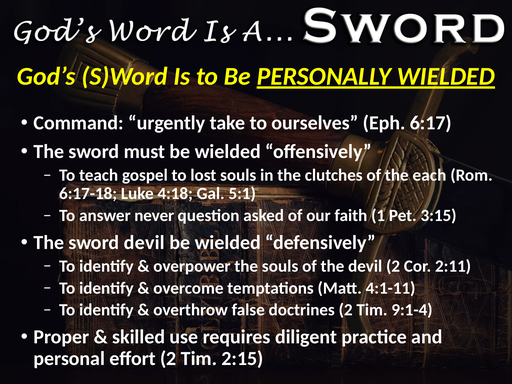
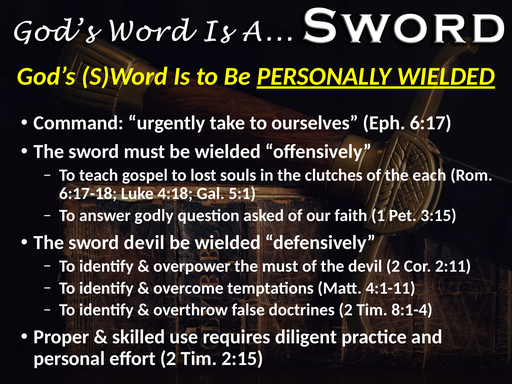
never: never -> godly (154, 216)
the souls: souls -> must (280, 266)
9:1-4: 9:1-4 -> 8:1-4 (412, 310)
